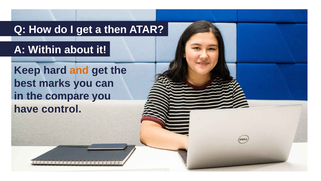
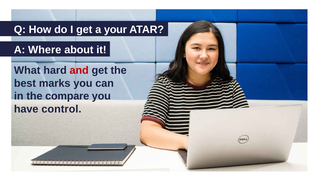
then: then -> your (115, 29)
Within: Within -> Where (45, 50)
Keep: Keep -> What (27, 70)
and colour: orange -> red (79, 70)
